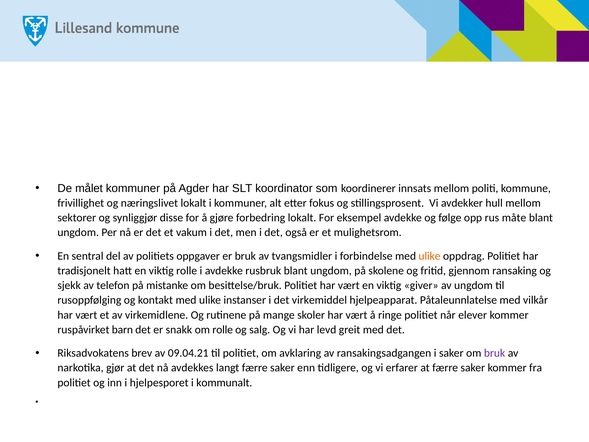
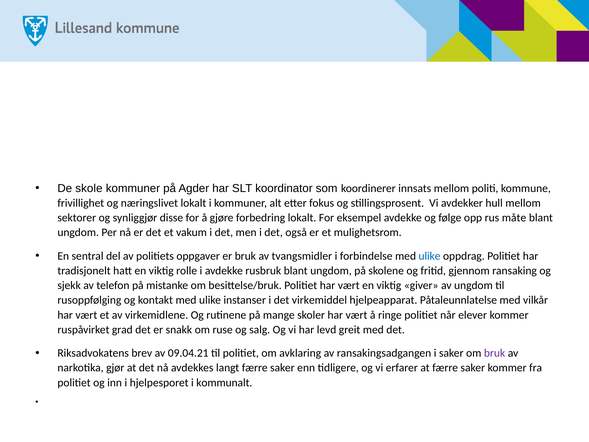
målet: målet -> skole (89, 188)
ulike colour: orange -> blue (430, 256)
barn: barn -> grad (122, 329)
om rolle: rolle -> ruse (223, 329)
